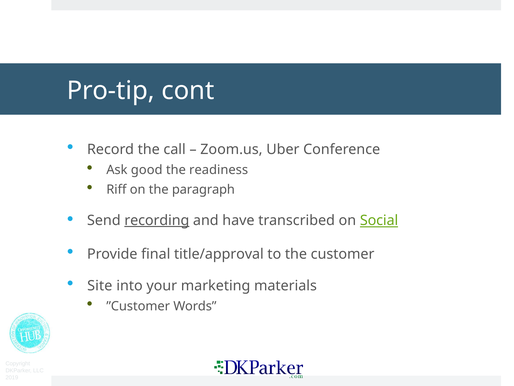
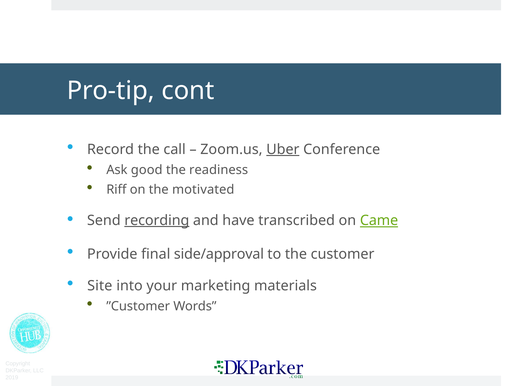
Uber underline: none -> present (283, 149)
paragraph: paragraph -> motivated (203, 189)
Social: Social -> Came (379, 220)
title/approval: title/approval -> side/approval (219, 254)
